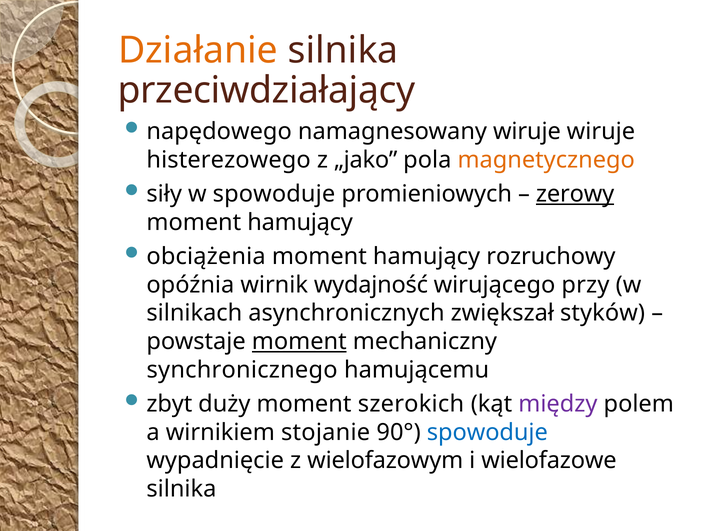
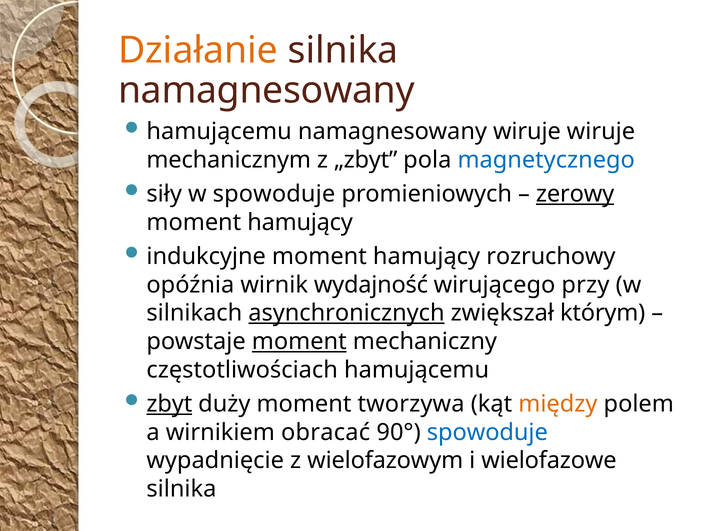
przeciwdziałający: przeciwdziałający -> namagnesowany (267, 91)
napędowego: napędowego -> hamującemu (219, 131)
histerezowego: histerezowego -> mechanicznym (229, 160)
„jako: „jako -> „zbyt (366, 160)
magnetycznego colour: orange -> blue (546, 160)
obciążenia: obciążenia -> indukcyjne (206, 257)
asynchronicznych underline: none -> present (346, 313)
styków: styków -> którym (603, 313)
synchronicznego: synchronicznego -> częstotliwościach (242, 370)
zbyt underline: none -> present (169, 404)
szerokich: szerokich -> tworzywa (411, 404)
między colour: purple -> orange (558, 404)
stojanie: stojanie -> obracać (326, 432)
